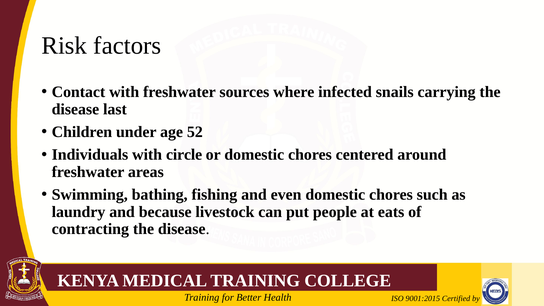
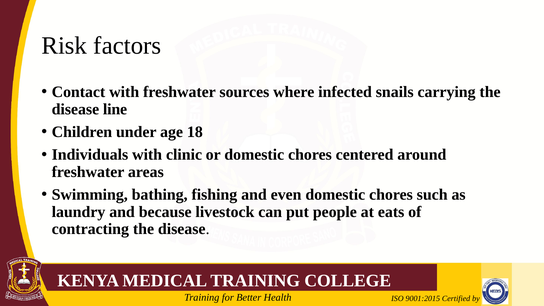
last: last -> line (115, 109)
52: 52 -> 18 (195, 132)
circle: circle -> clinic (184, 155)
